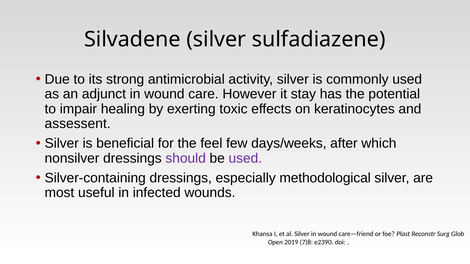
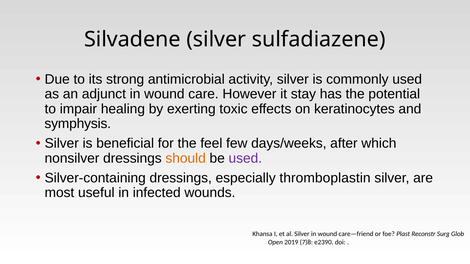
assessent: assessent -> symphysis (78, 124)
should colour: purple -> orange (186, 158)
methodological: methodological -> thromboplastin (325, 178)
